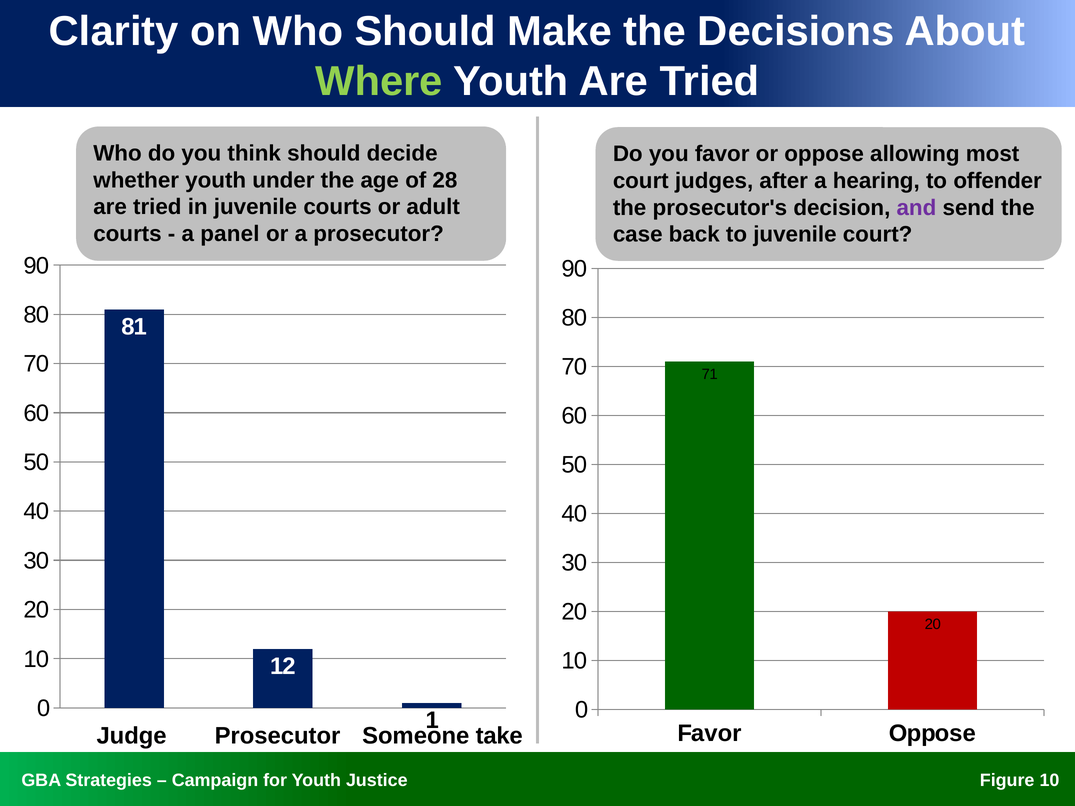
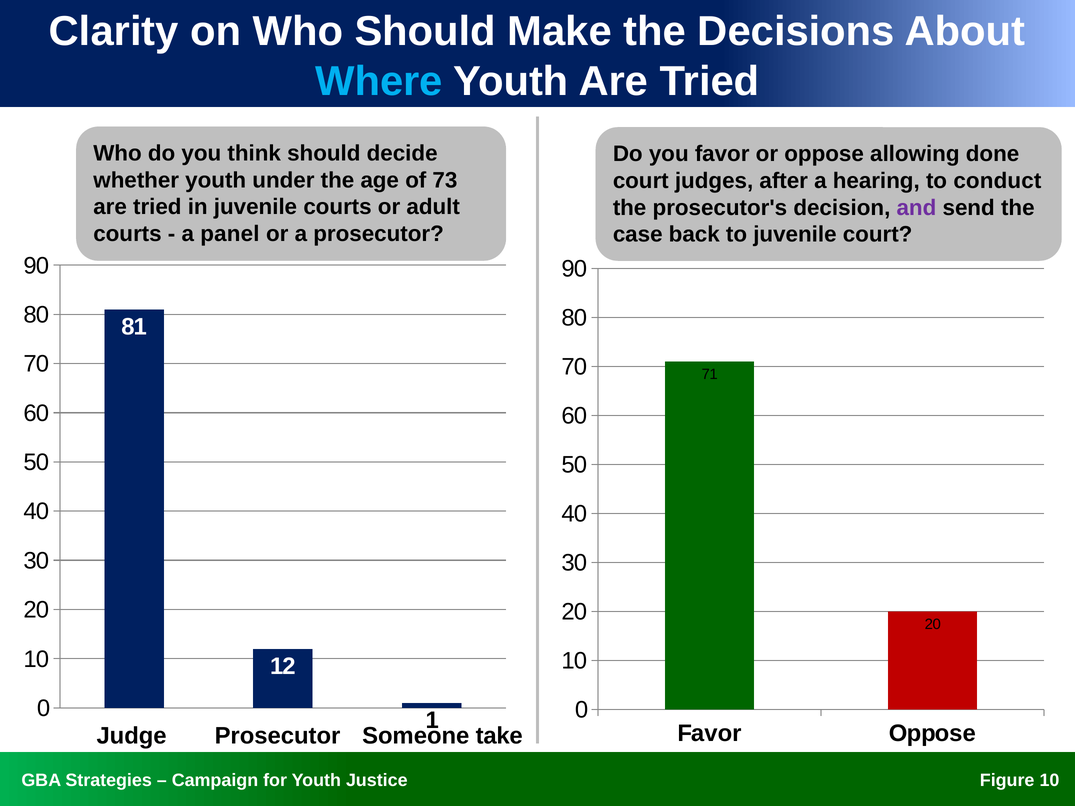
Where colour: light green -> light blue (379, 82)
most: most -> done (993, 154)
28: 28 -> 73 (445, 180)
offender: offender -> conduct (997, 181)
